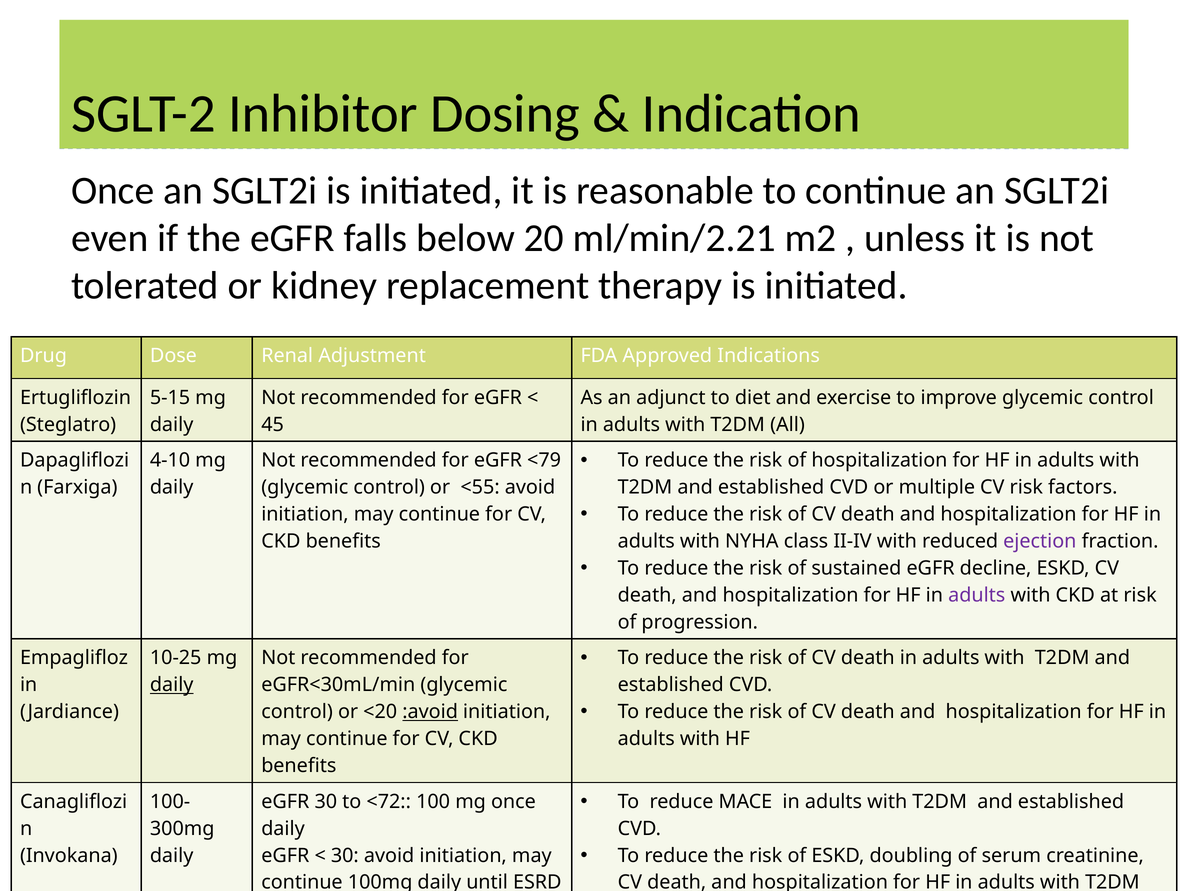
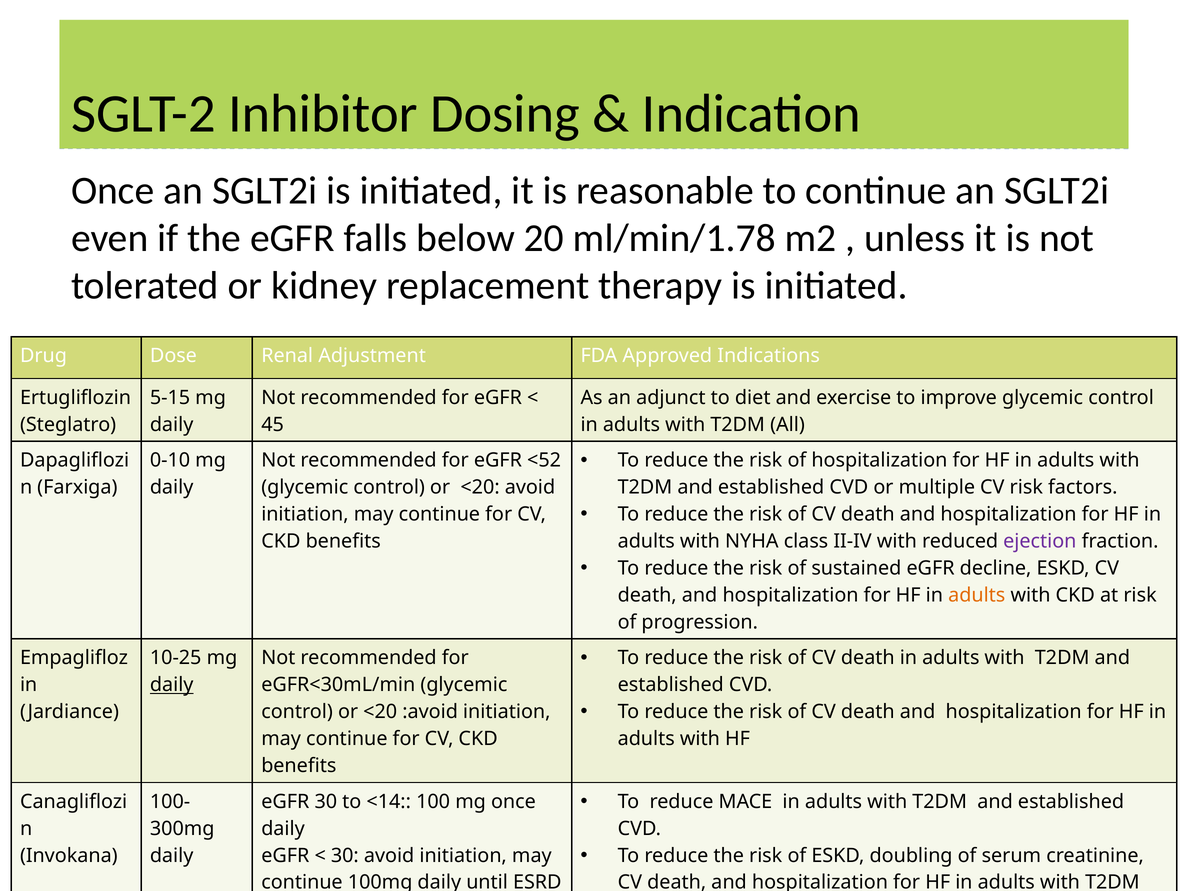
ml/min/2.21: ml/min/2.21 -> ml/min/1.78 (674, 238)
4-10: 4-10 -> 0-10 (170, 460)
<79: <79 -> <52 (544, 460)
<55: <55 -> <20 (480, 487)
adults colour: purple -> orange (977, 595)
:avoid underline: present -> none (430, 712)
<72: <72 -> <14 (389, 802)
